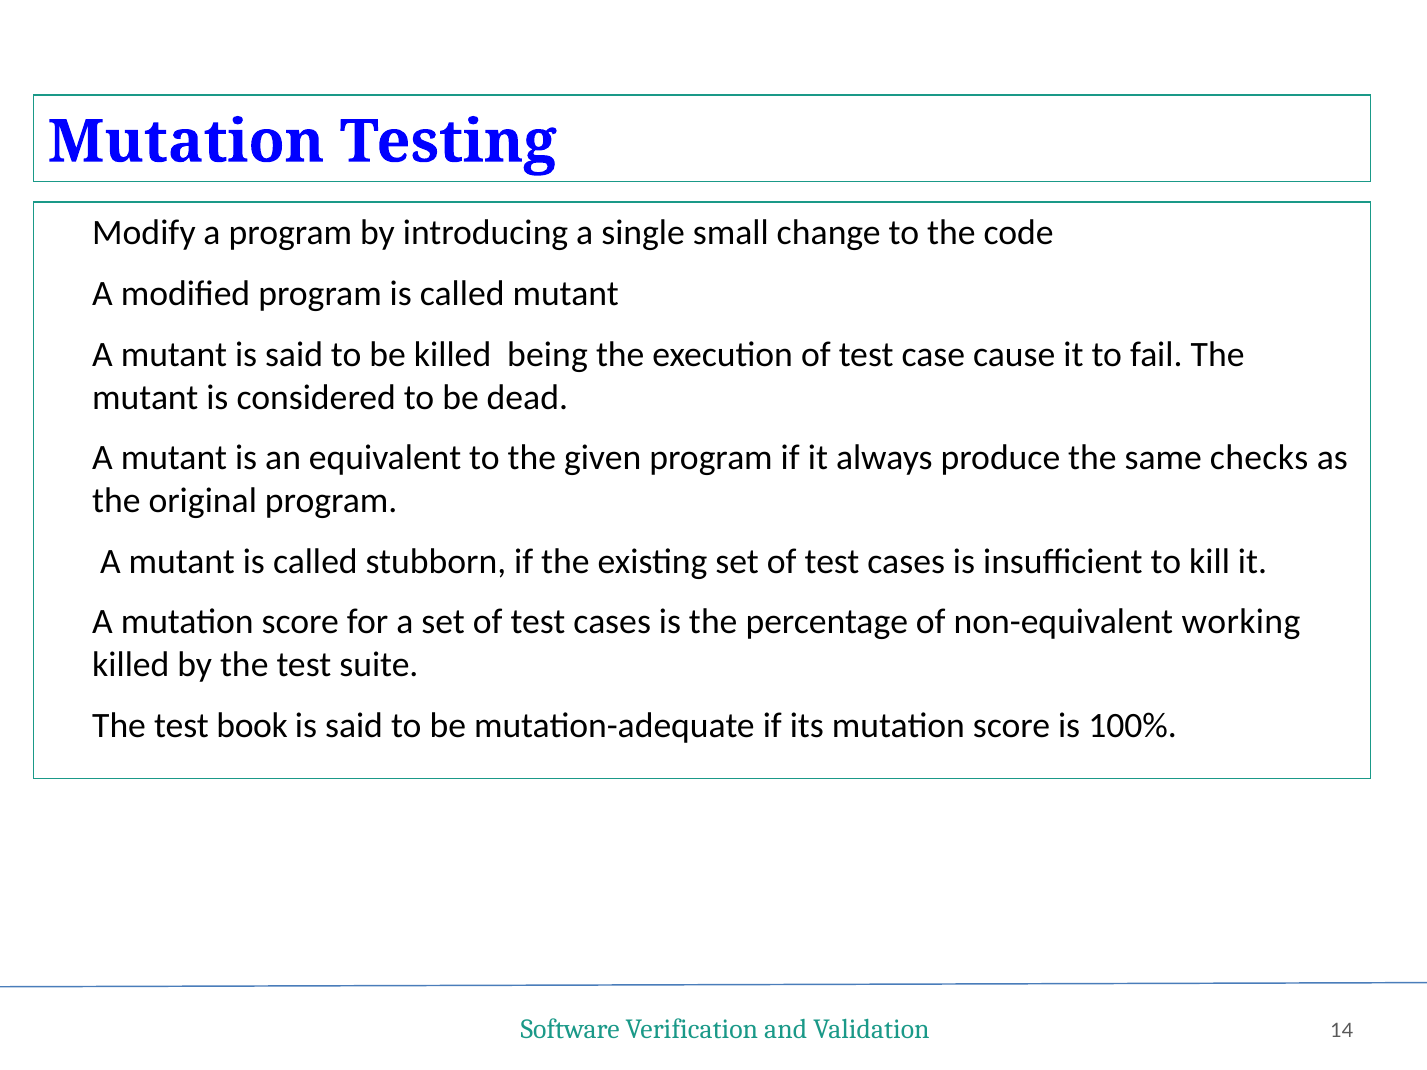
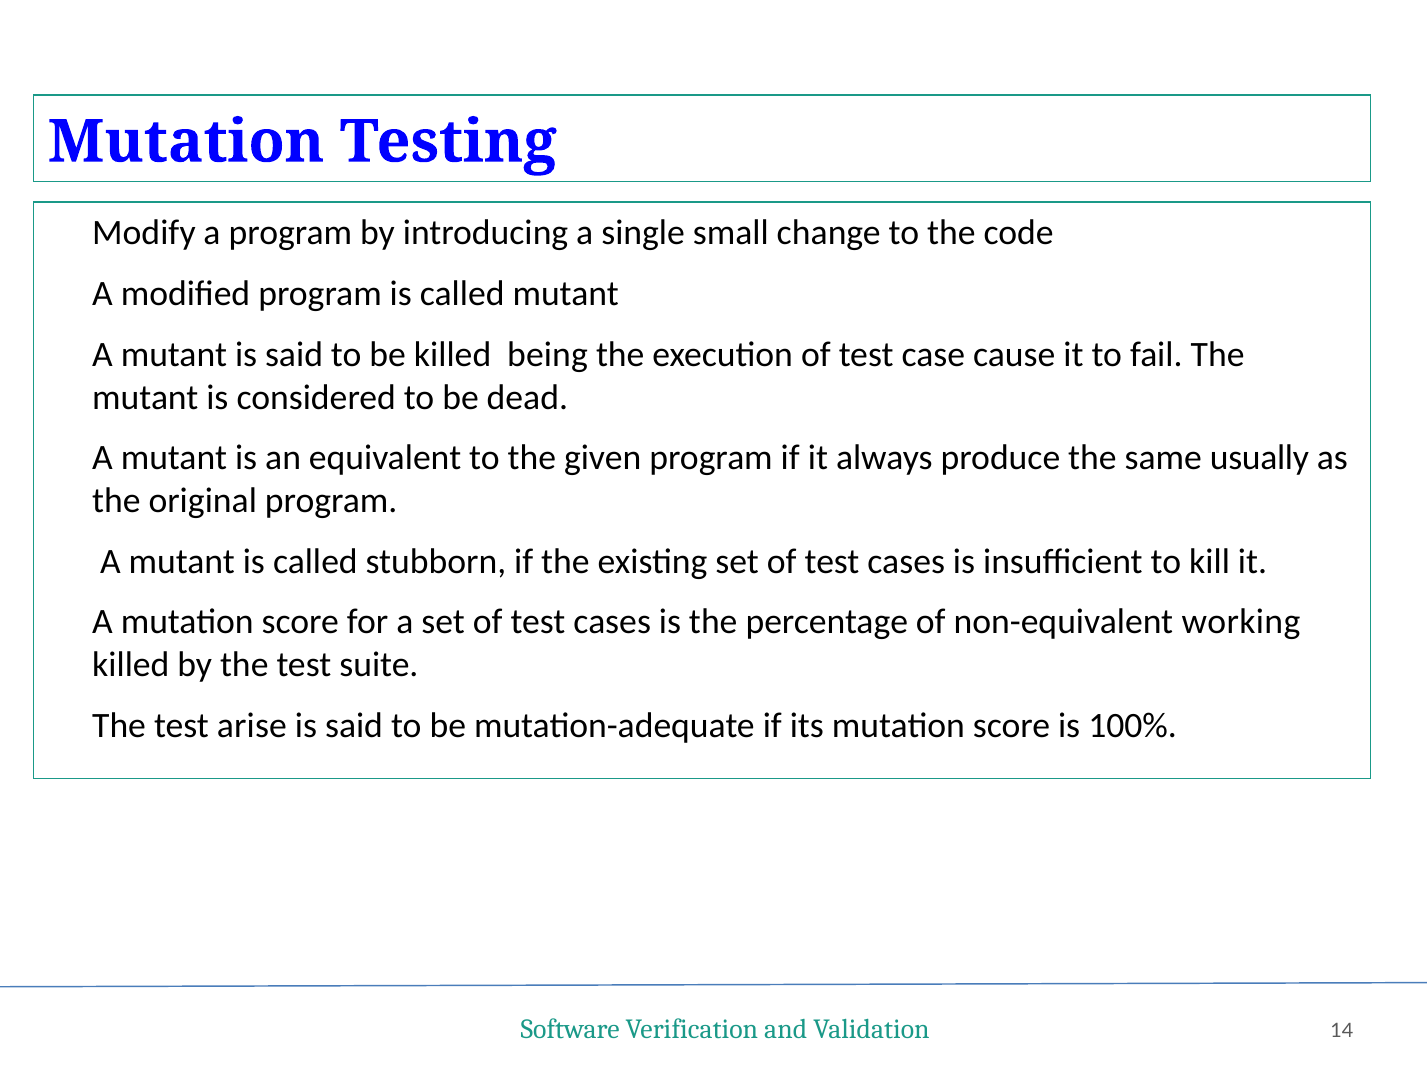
checks: checks -> usually (1259, 458)
book: book -> arise (252, 726)
